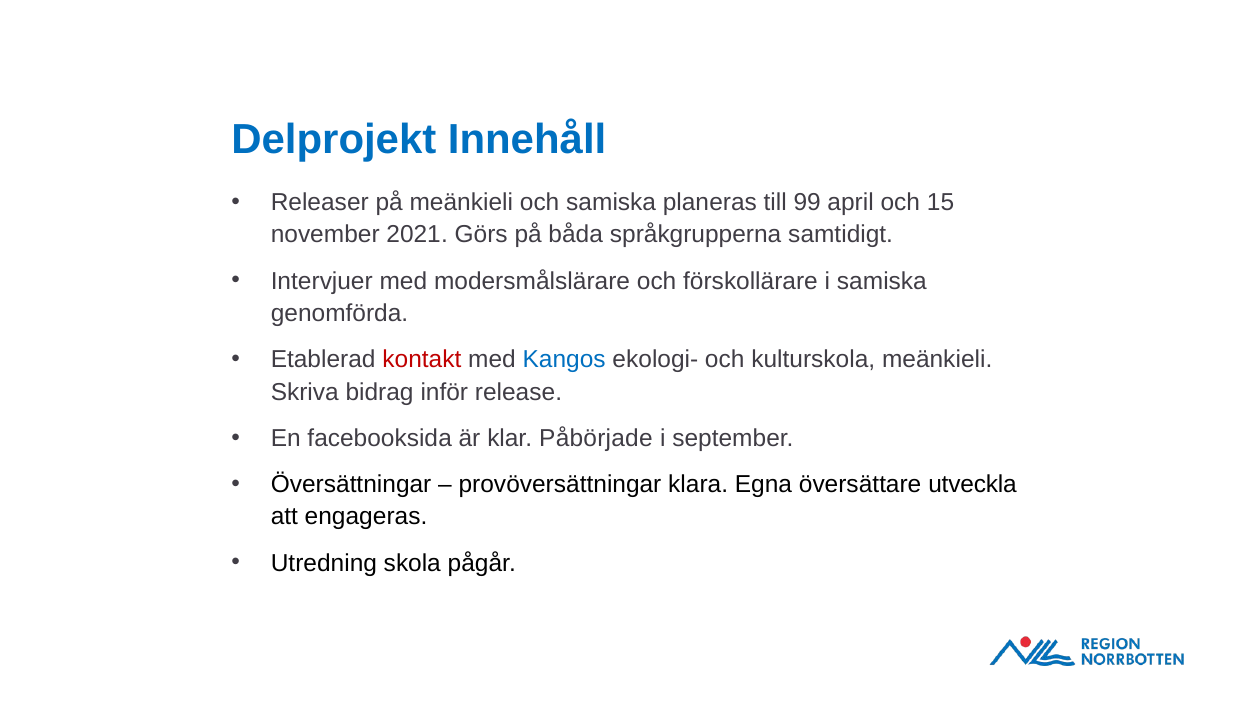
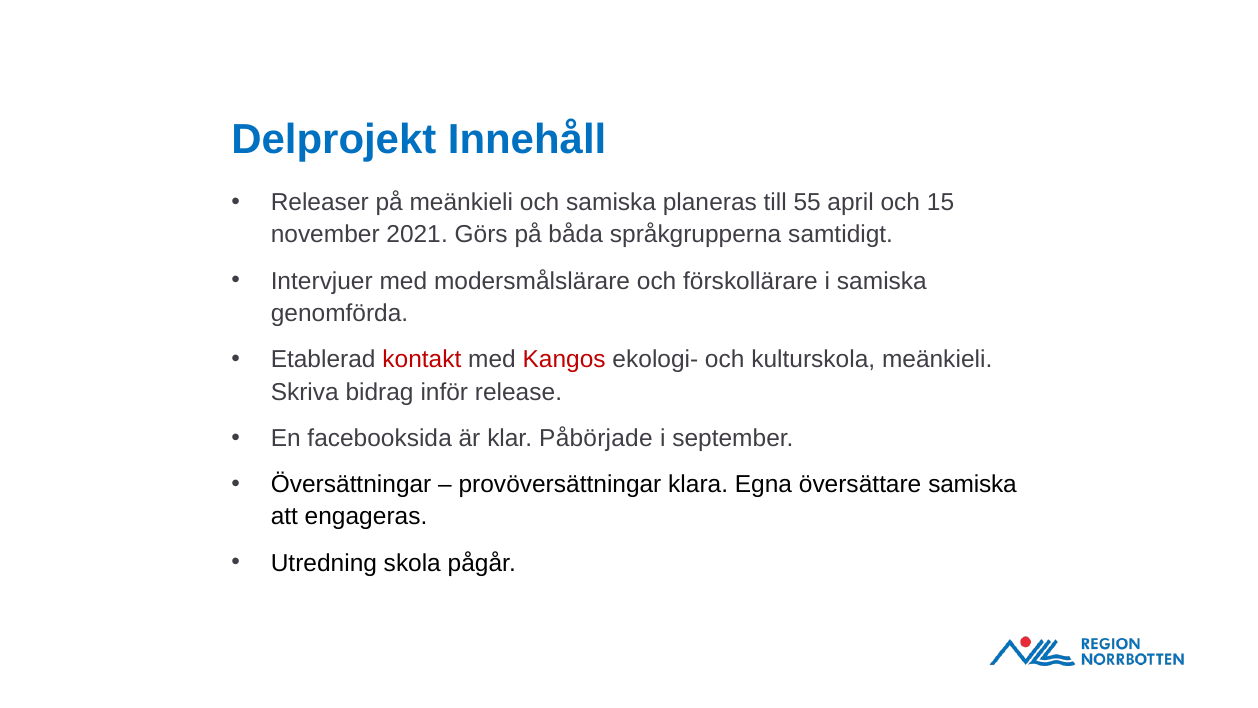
99: 99 -> 55 (807, 202)
Kangos colour: blue -> red (564, 360)
översättare utveckla: utveckla -> samiska (973, 484)
